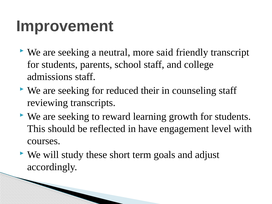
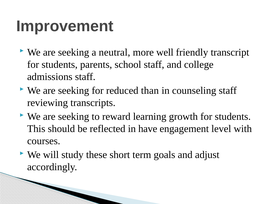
said: said -> well (165, 52)
their: their -> than (150, 91)
